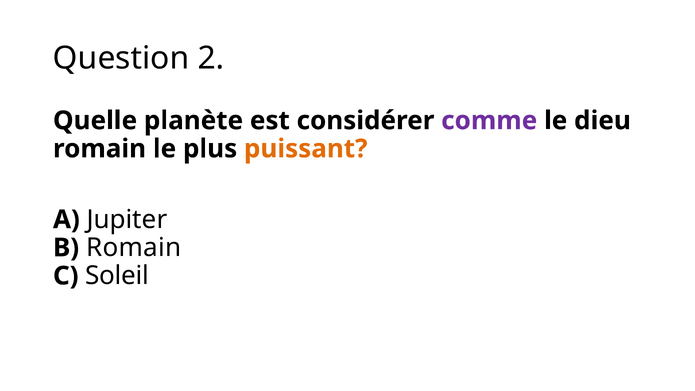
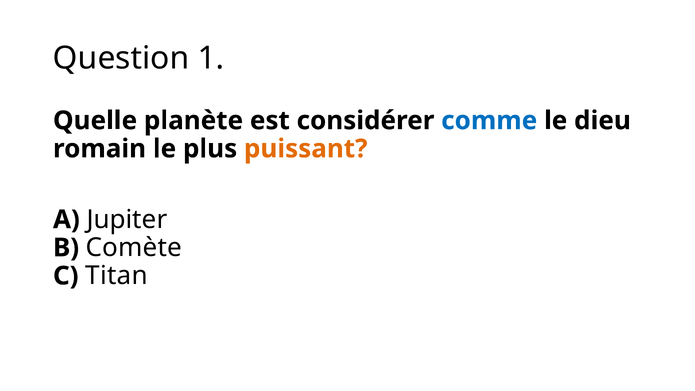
2: 2 -> 1 (211, 58)
comme colour: purple -> blue (489, 121)
B Romain: Romain -> Comète (134, 248)
Soleil: Soleil -> Titan (117, 276)
